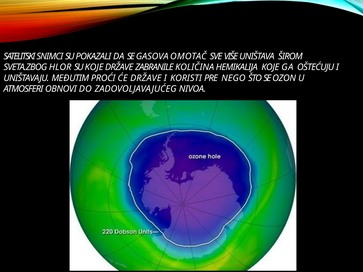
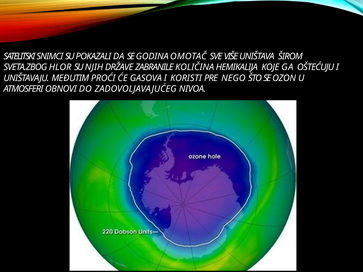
GASOVA: GASOVA -> GODINA (152, 56)
SU KOJE: KOJE -> NJIH (94, 67)
ĆE DRŽAVE: DRŽAVE -> GASOVA (146, 78)
